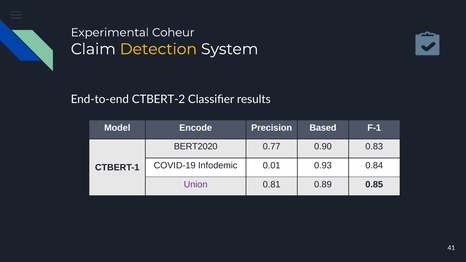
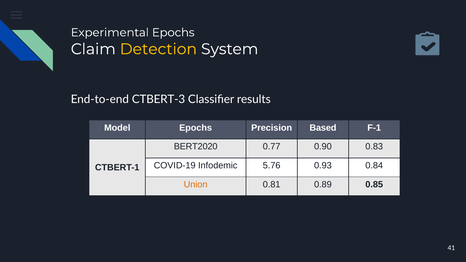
Experimental Coheur: Coheur -> Epochs (173, 33)
CTBERT-2: CTBERT-2 -> CTBERT-3 (159, 99)
Model Encode: Encode -> Epochs (196, 128)
0.01: 0.01 -> 5.76 (272, 166)
Union colour: purple -> orange (196, 185)
